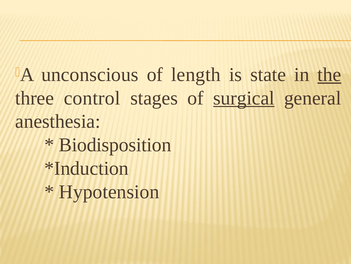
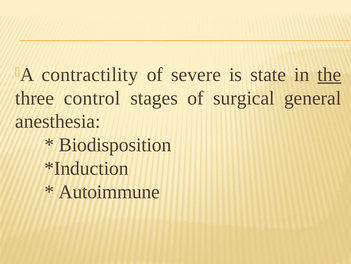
unconscious: unconscious -> contractility (90, 74)
length: length -> severe (196, 74)
surgical underline: present -> none (244, 98)
Hypotension: Hypotension -> Autoimmune (109, 191)
